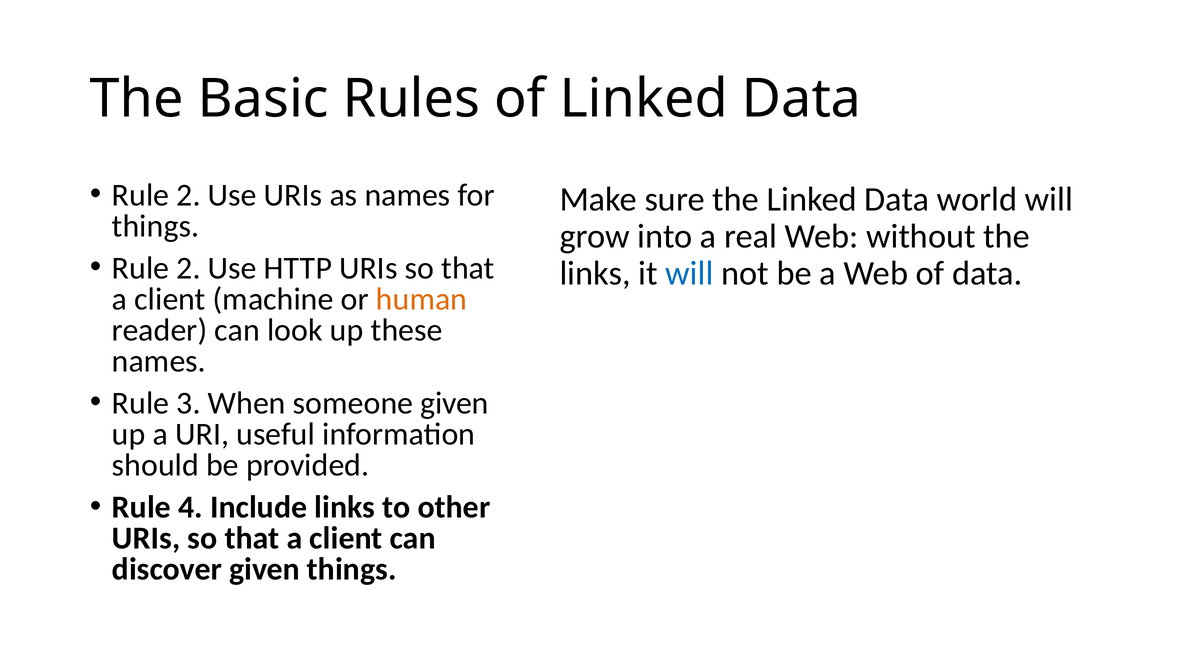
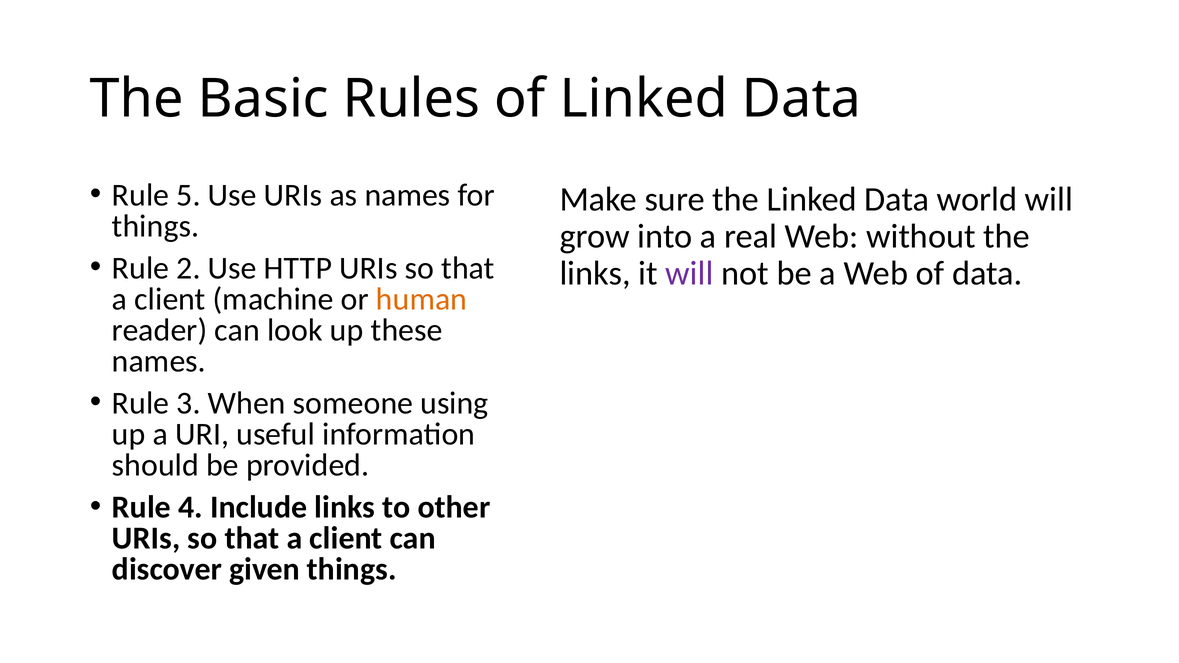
2: 2 -> 5 (189, 195)
will colour: blue -> purple (689, 273)
someone given: given -> using (454, 403)
